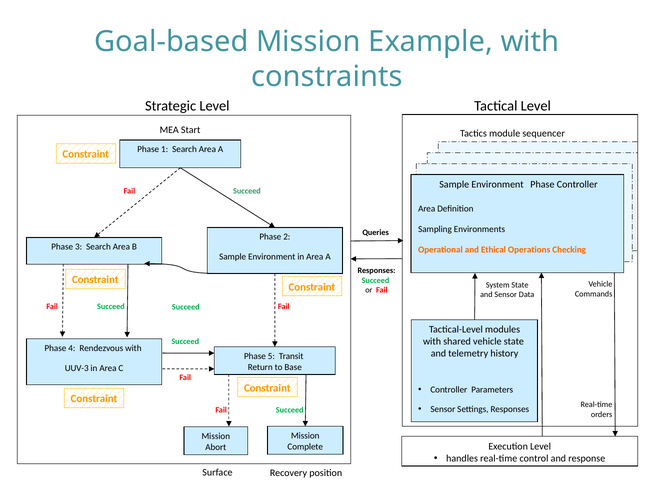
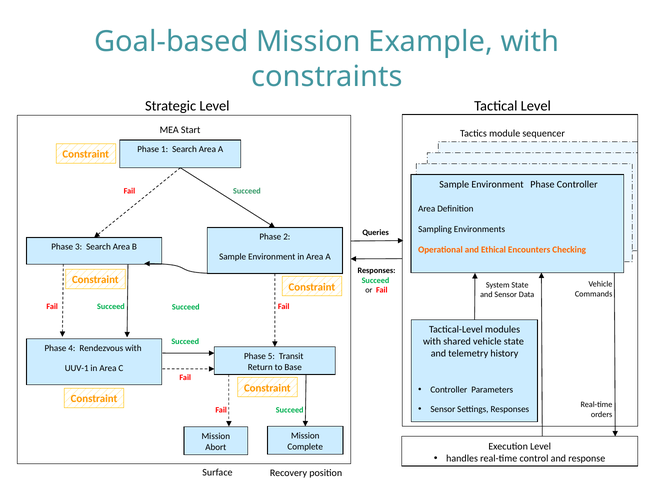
Operations: Operations -> Encounters (529, 249)
UUV-3: UUV-3 -> UUV-1 (77, 368)
